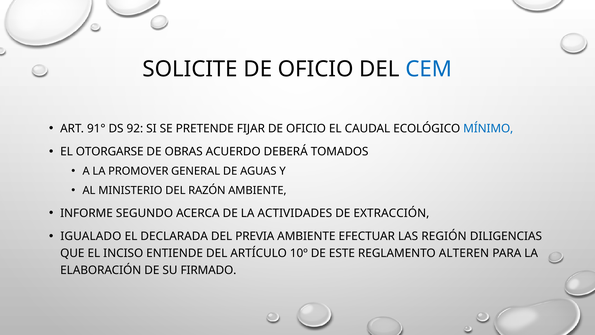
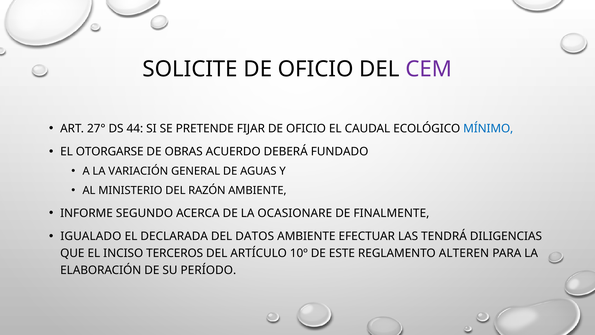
CEM colour: blue -> purple (429, 69)
91°: 91° -> 27° (96, 128)
92: 92 -> 44 (135, 128)
TOMADOS: TOMADOS -> FUNDADO (340, 152)
PROMOVER: PROMOVER -> VARIACIÓN (138, 171)
ACTIVIDADES: ACTIVIDADES -> OCASIONARE (295, 213)
EXTRACCIÓN: EXTRACCIÓN -> FINALMENTE (391, 213)
PREVIA: PREVIA -> DATOS (255, 236)
REGIÓN: REGIÓN -> TENDRÁ (444, 236)
ENTIENDE: ENTIENDE -> TERCEROS (175, 253)
FIRMADO: FIRMADO -> PERÍODO (208, 270)
